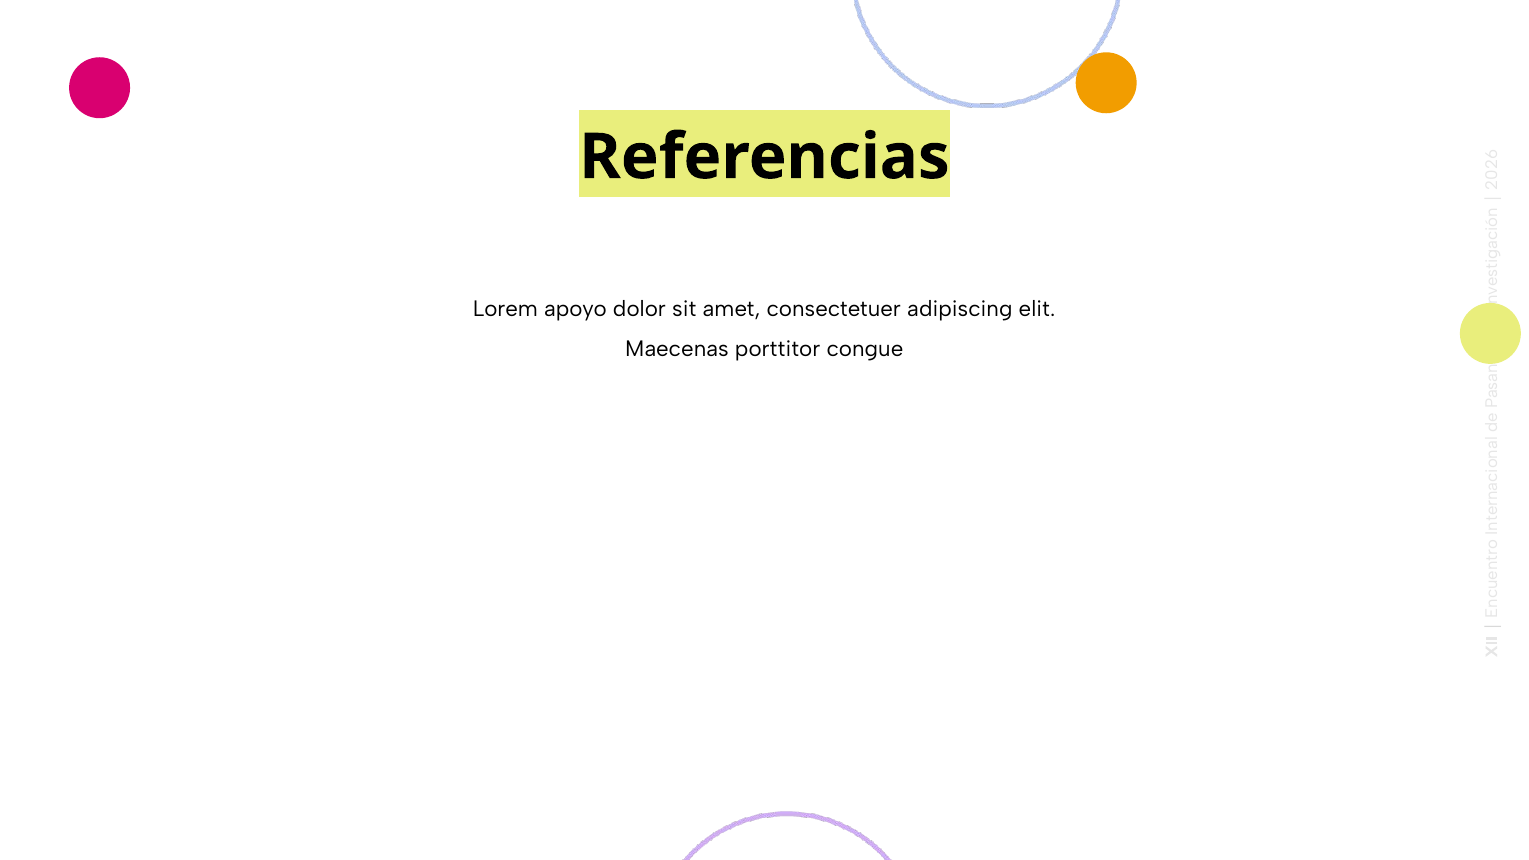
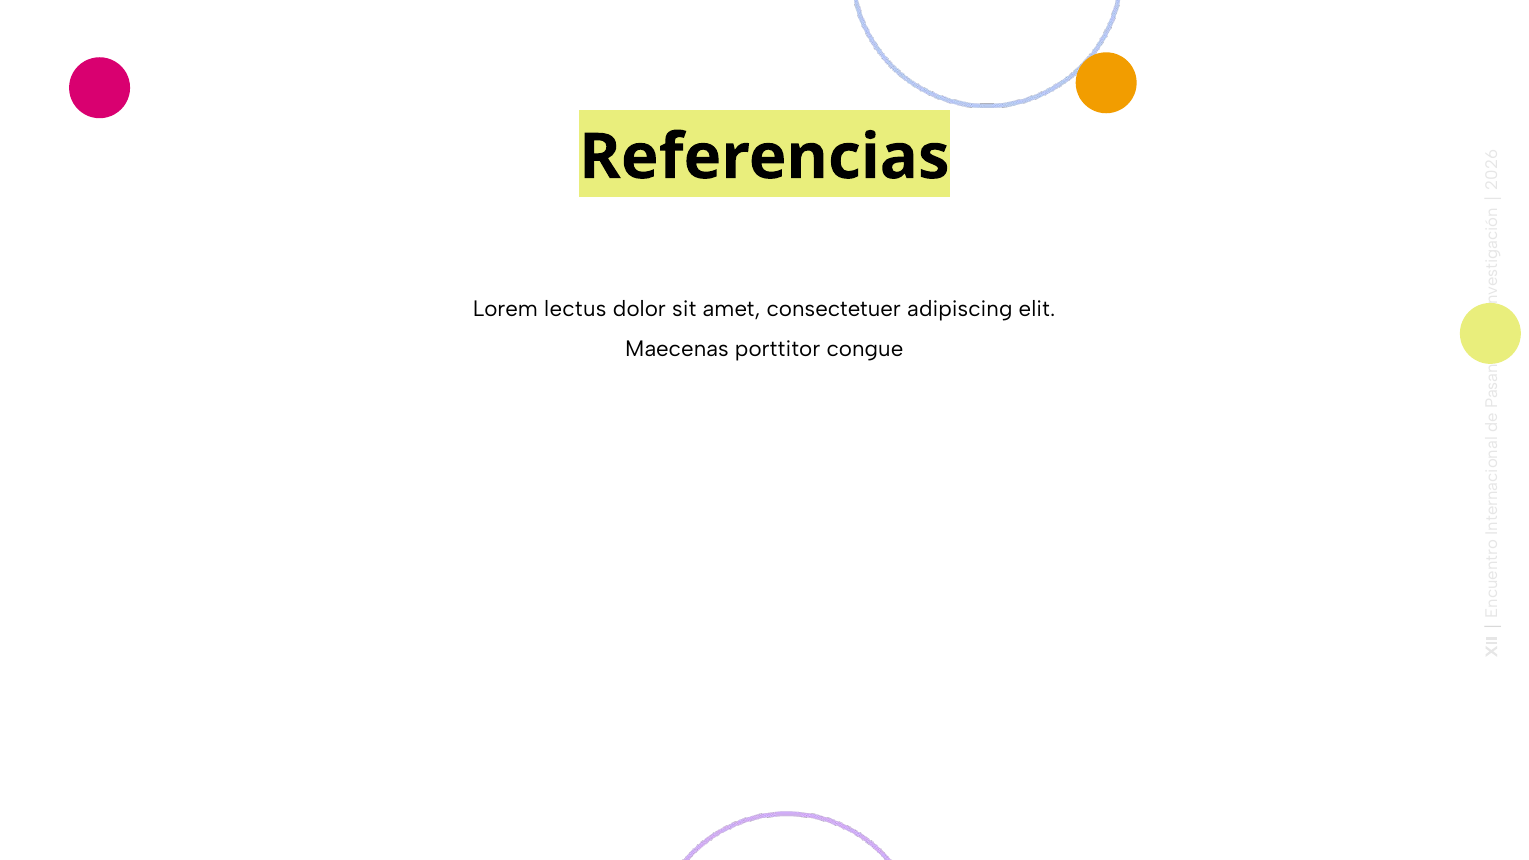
apoyo: apoyo -> lectus (575, 309)
